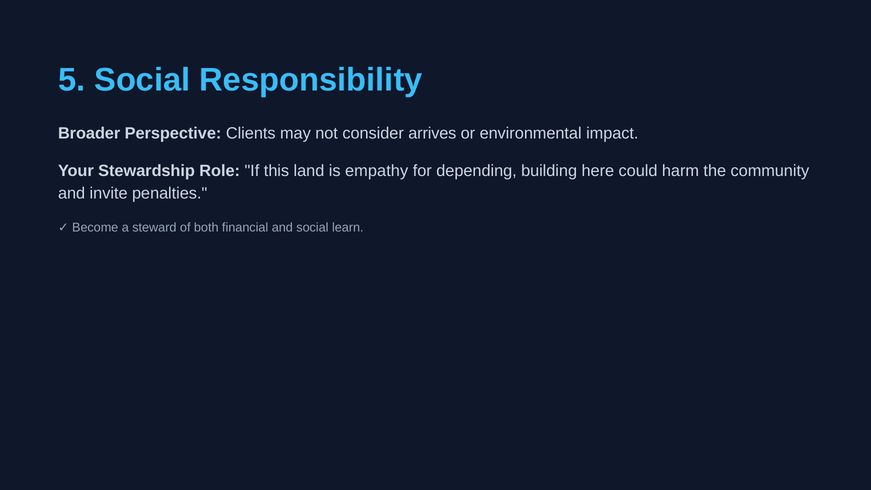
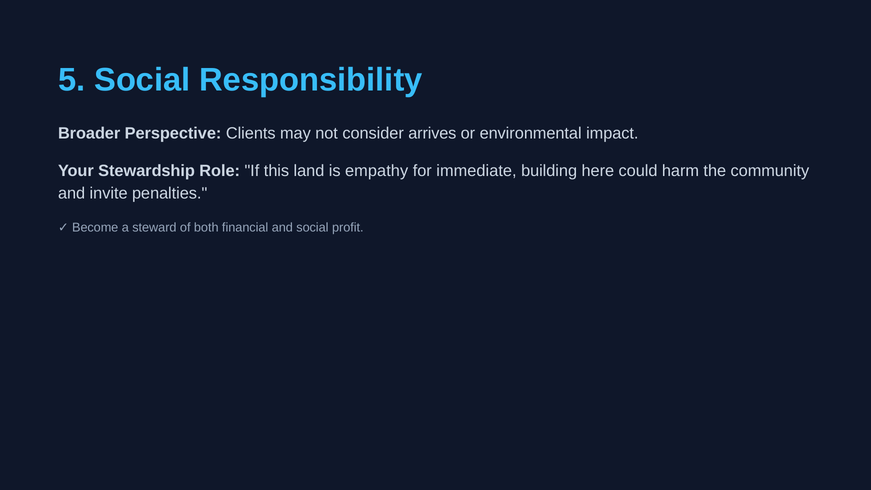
depending: depending -> immediate (476, 171)
learn: learn -> profit (348, 228)
